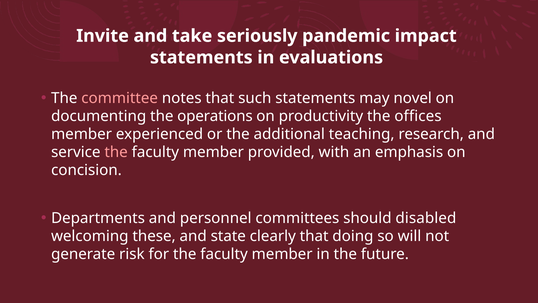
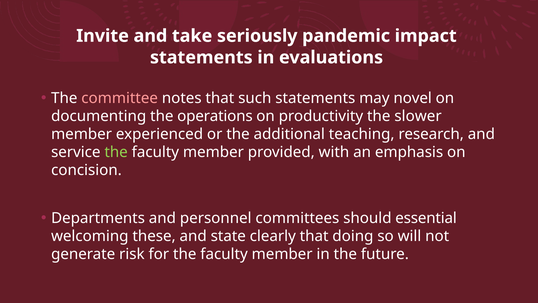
offices: offices -> slower (418, 116)
the colour: pink -> light green (116, 152)
disabled: disabled -> essential (426, 218)
